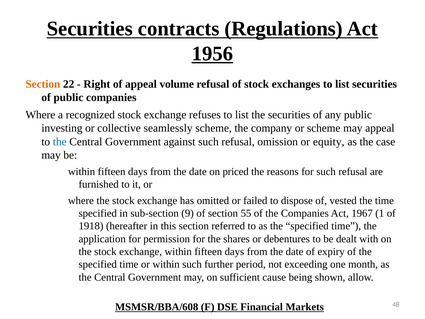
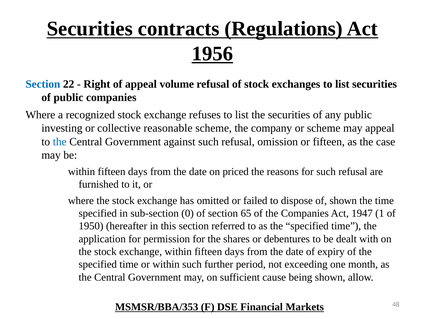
Section colour: orange -> blue (43, 84)
seamlessly: seamlessly -> reasonable (168, 128)
or equity: equity -> fifteen (329, 142)
of vested: vested -> shown (343, 200)
9: 9 -> 0 (188, 213)
55: 55 -> 65 (246, 213)
1967: 1967 -> 1947 (362, 213)
1918: 1918 -> 1950 (91, 226)
MSMSR/BBA/608: MSMSR/BBA/608 -> MSMSR/BBA/353 (157, 307)
